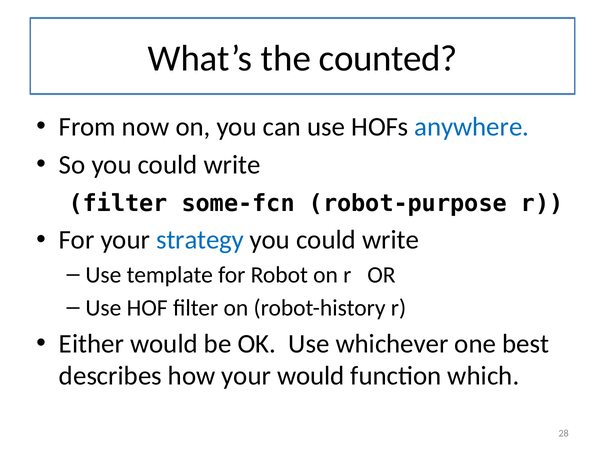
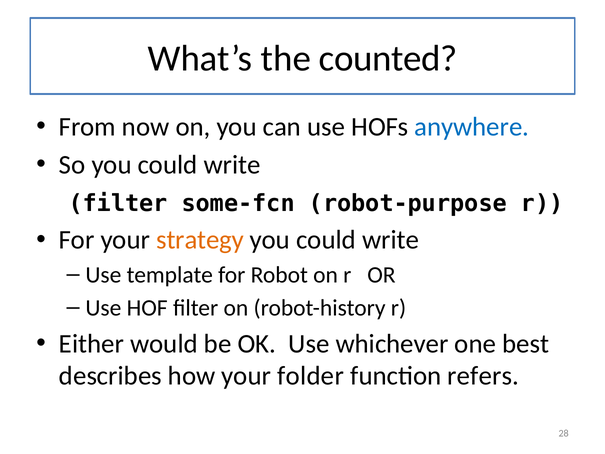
strategy colour: blue -> orange (200, 240)
your would: would -> folder (311, 376)
which: which -> refers (483, 376)
